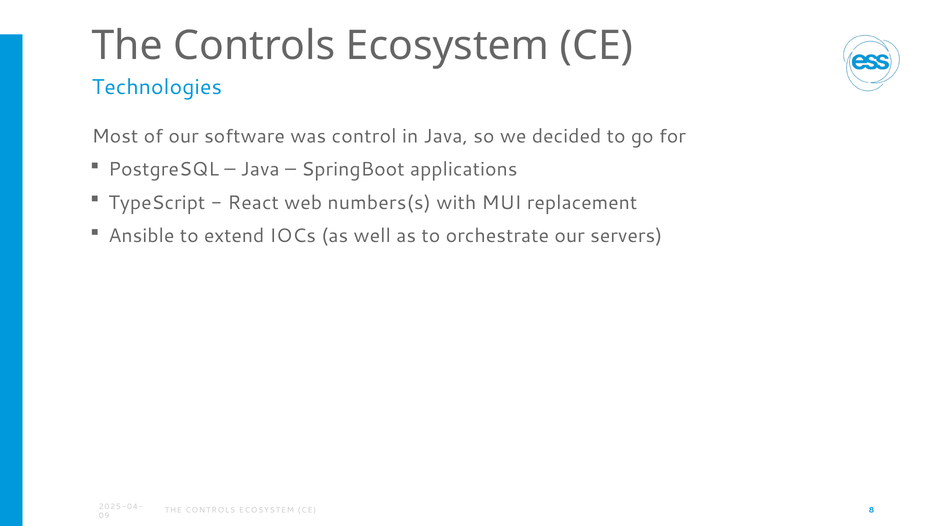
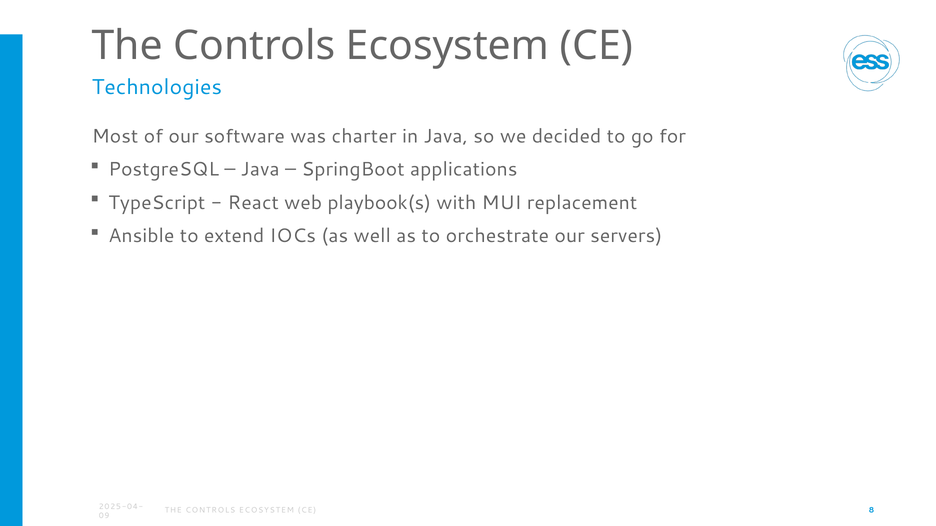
control: control -> charter (364, 137)
numbers(s: numbers(s -> playbook(s (379, 203)
